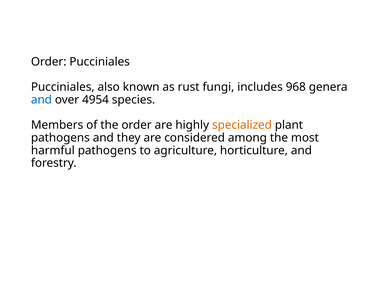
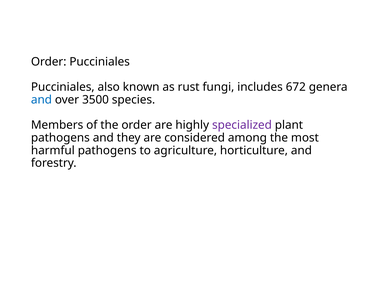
968: 968 -> 672 (296, 87)
4954: 4954 -> 3500 (96, 100)
specialized colour: orange -> purple (242, 125)
